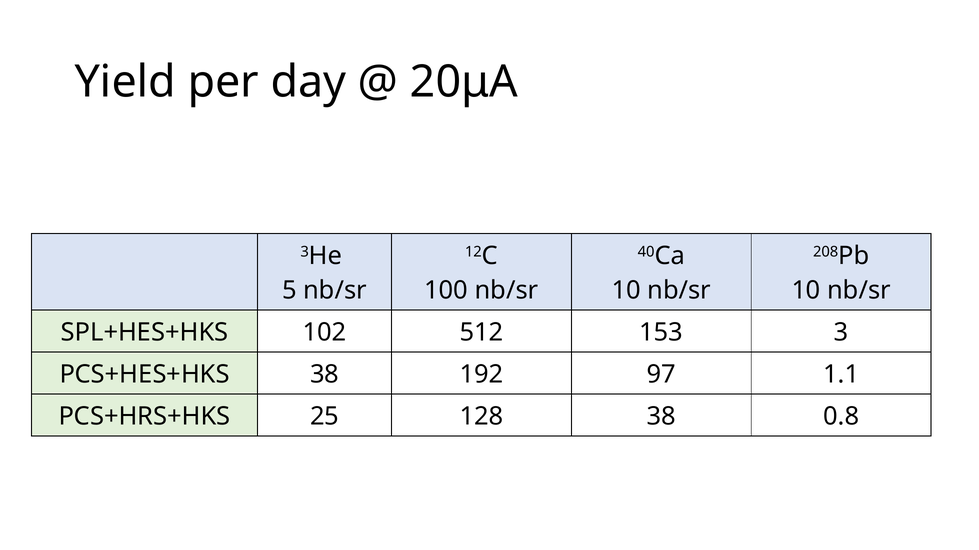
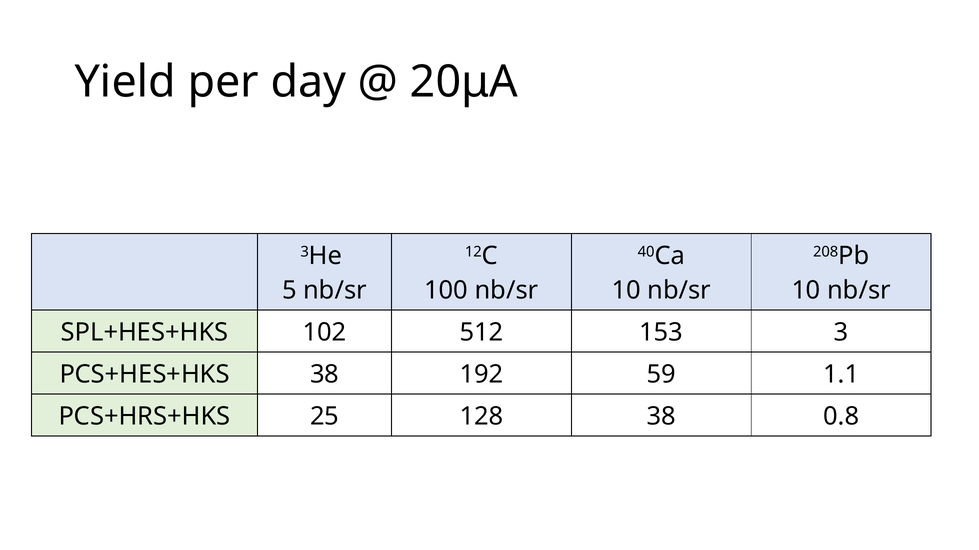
97: 97 -> 59 (661, 375)
